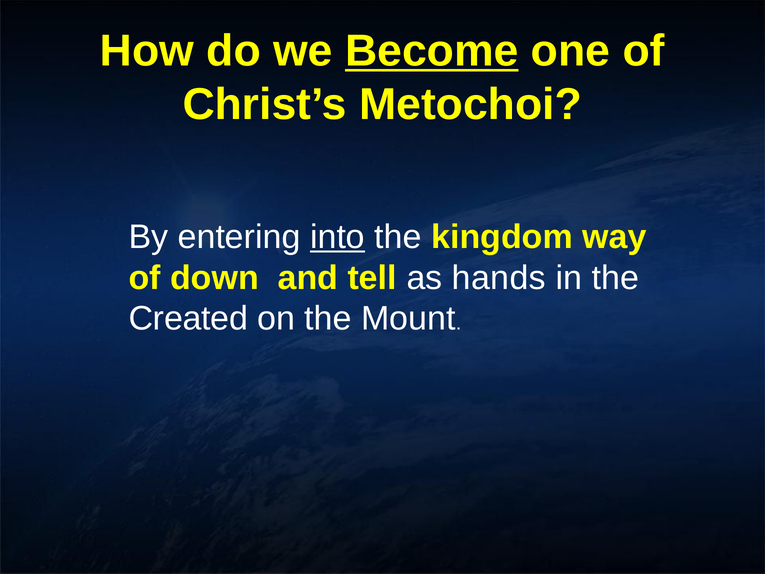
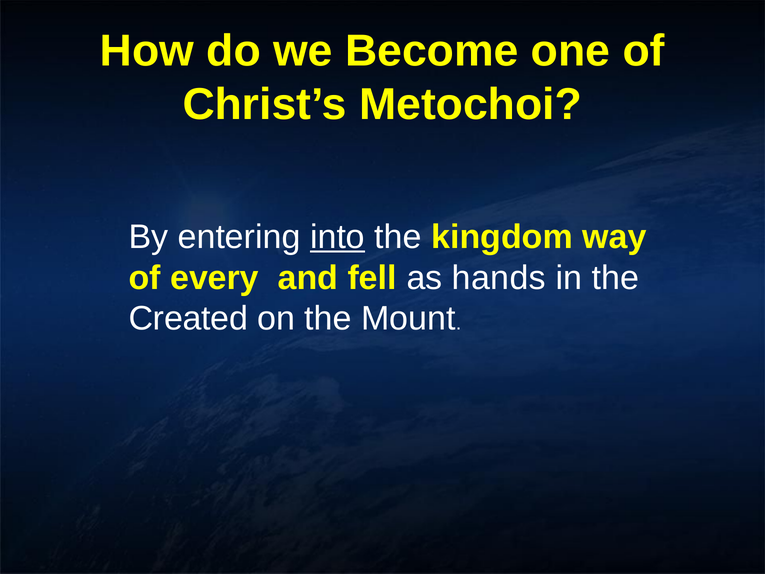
Become underline: present -> none (432, 51)
down: down -> every (215, 278)
tell: tell -> fell (372, 278)
